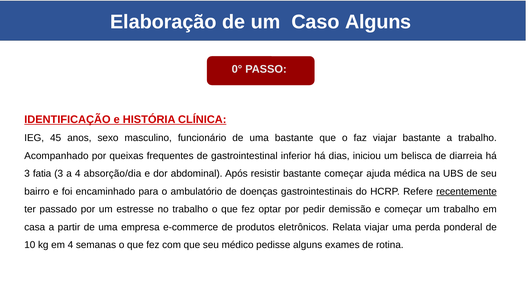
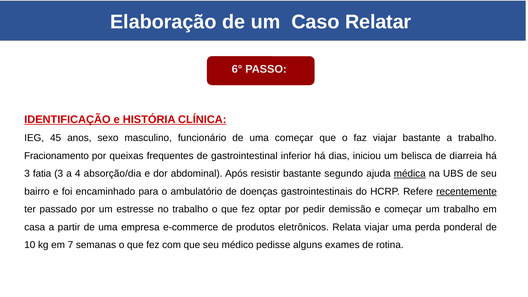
Caso Alguns: Alguns -> Relatar (378, 22)
0°: 0° -> 6° (237, 69)
uma bastante: bastante -> começar (294, 138)
Acompanhado: Acompanhado -> Fracionamento (57, 156)
bastante começar: começar -> segundo (344, 174)
médica underline: none -> present (410, 174)
em 4: 4 -> 7 (70, 245)
